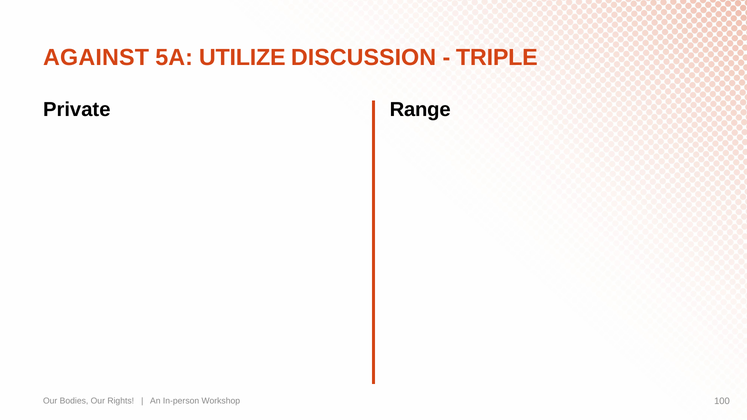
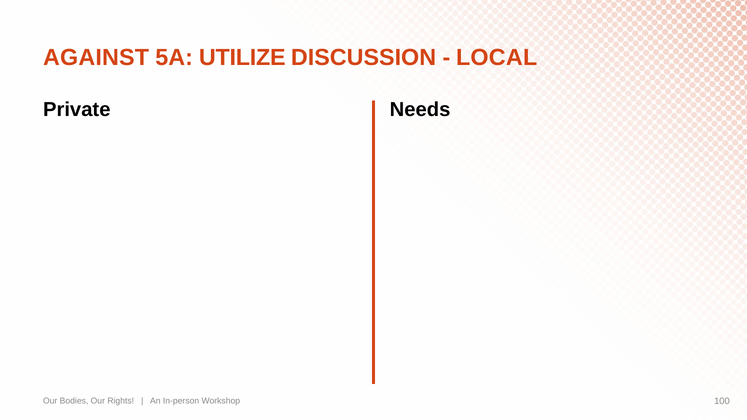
TRIPLE: TRIPLE -> LOCAL (497, 58)
Range: Range -> Needs (420, 110)
